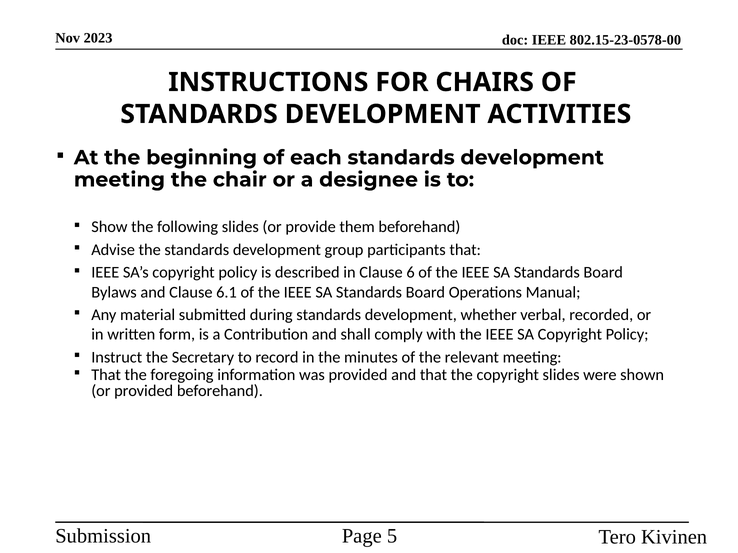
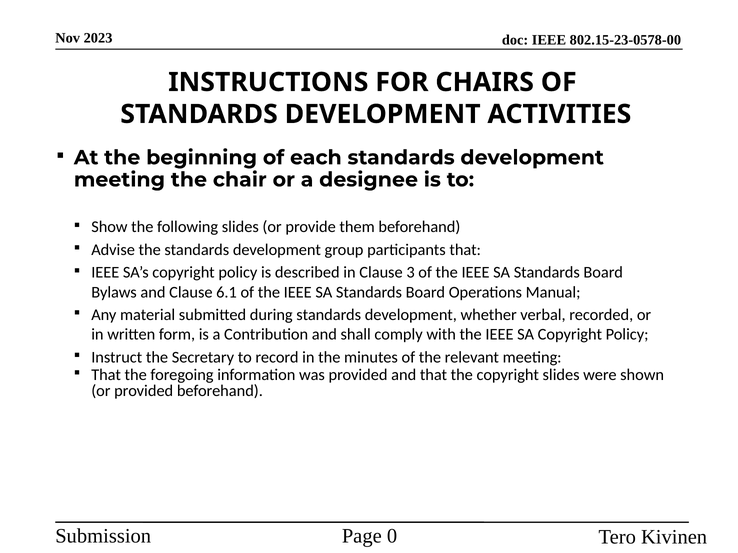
6: 6 -> 3 (411, 273)
5: 5 -> 0 (392, 536)
